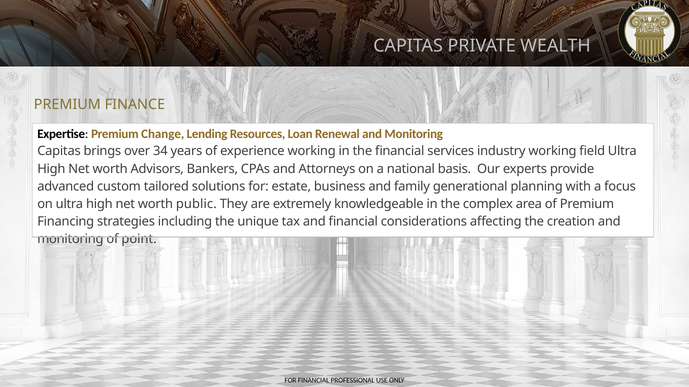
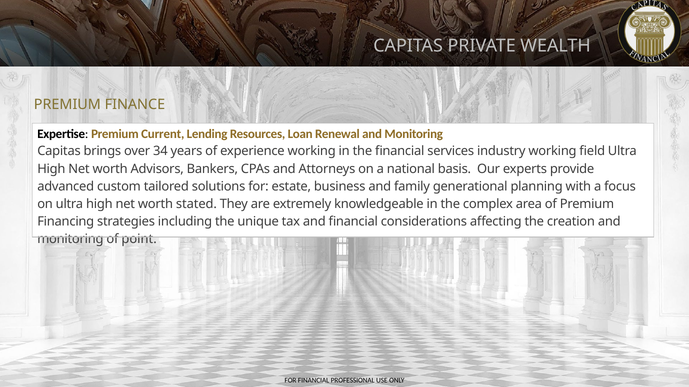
Change: Change -> Current (163, 134)
public: public -> stated (196, 204)
